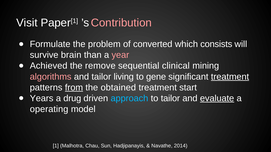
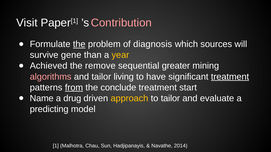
the underline: none -> present (79, 44)
converted: converted -> diagnosis (153, 44)
consists: consists -> sources (216, 44)
brain: brain -> gene (71, 55)
year colour: pink -> yellow (120, 55)
clinical: clinical -> greater (176, 66)
gene: gene -> have (156, 77)
obtained: obtained -> conclude (118, 88)
Years: Years -> Name (42, 99)
approach colour: light blue -> yellow (129, 99)
evaluate underline: present -> none (217, 99)
operating: operating -> predicting (49, 109)
